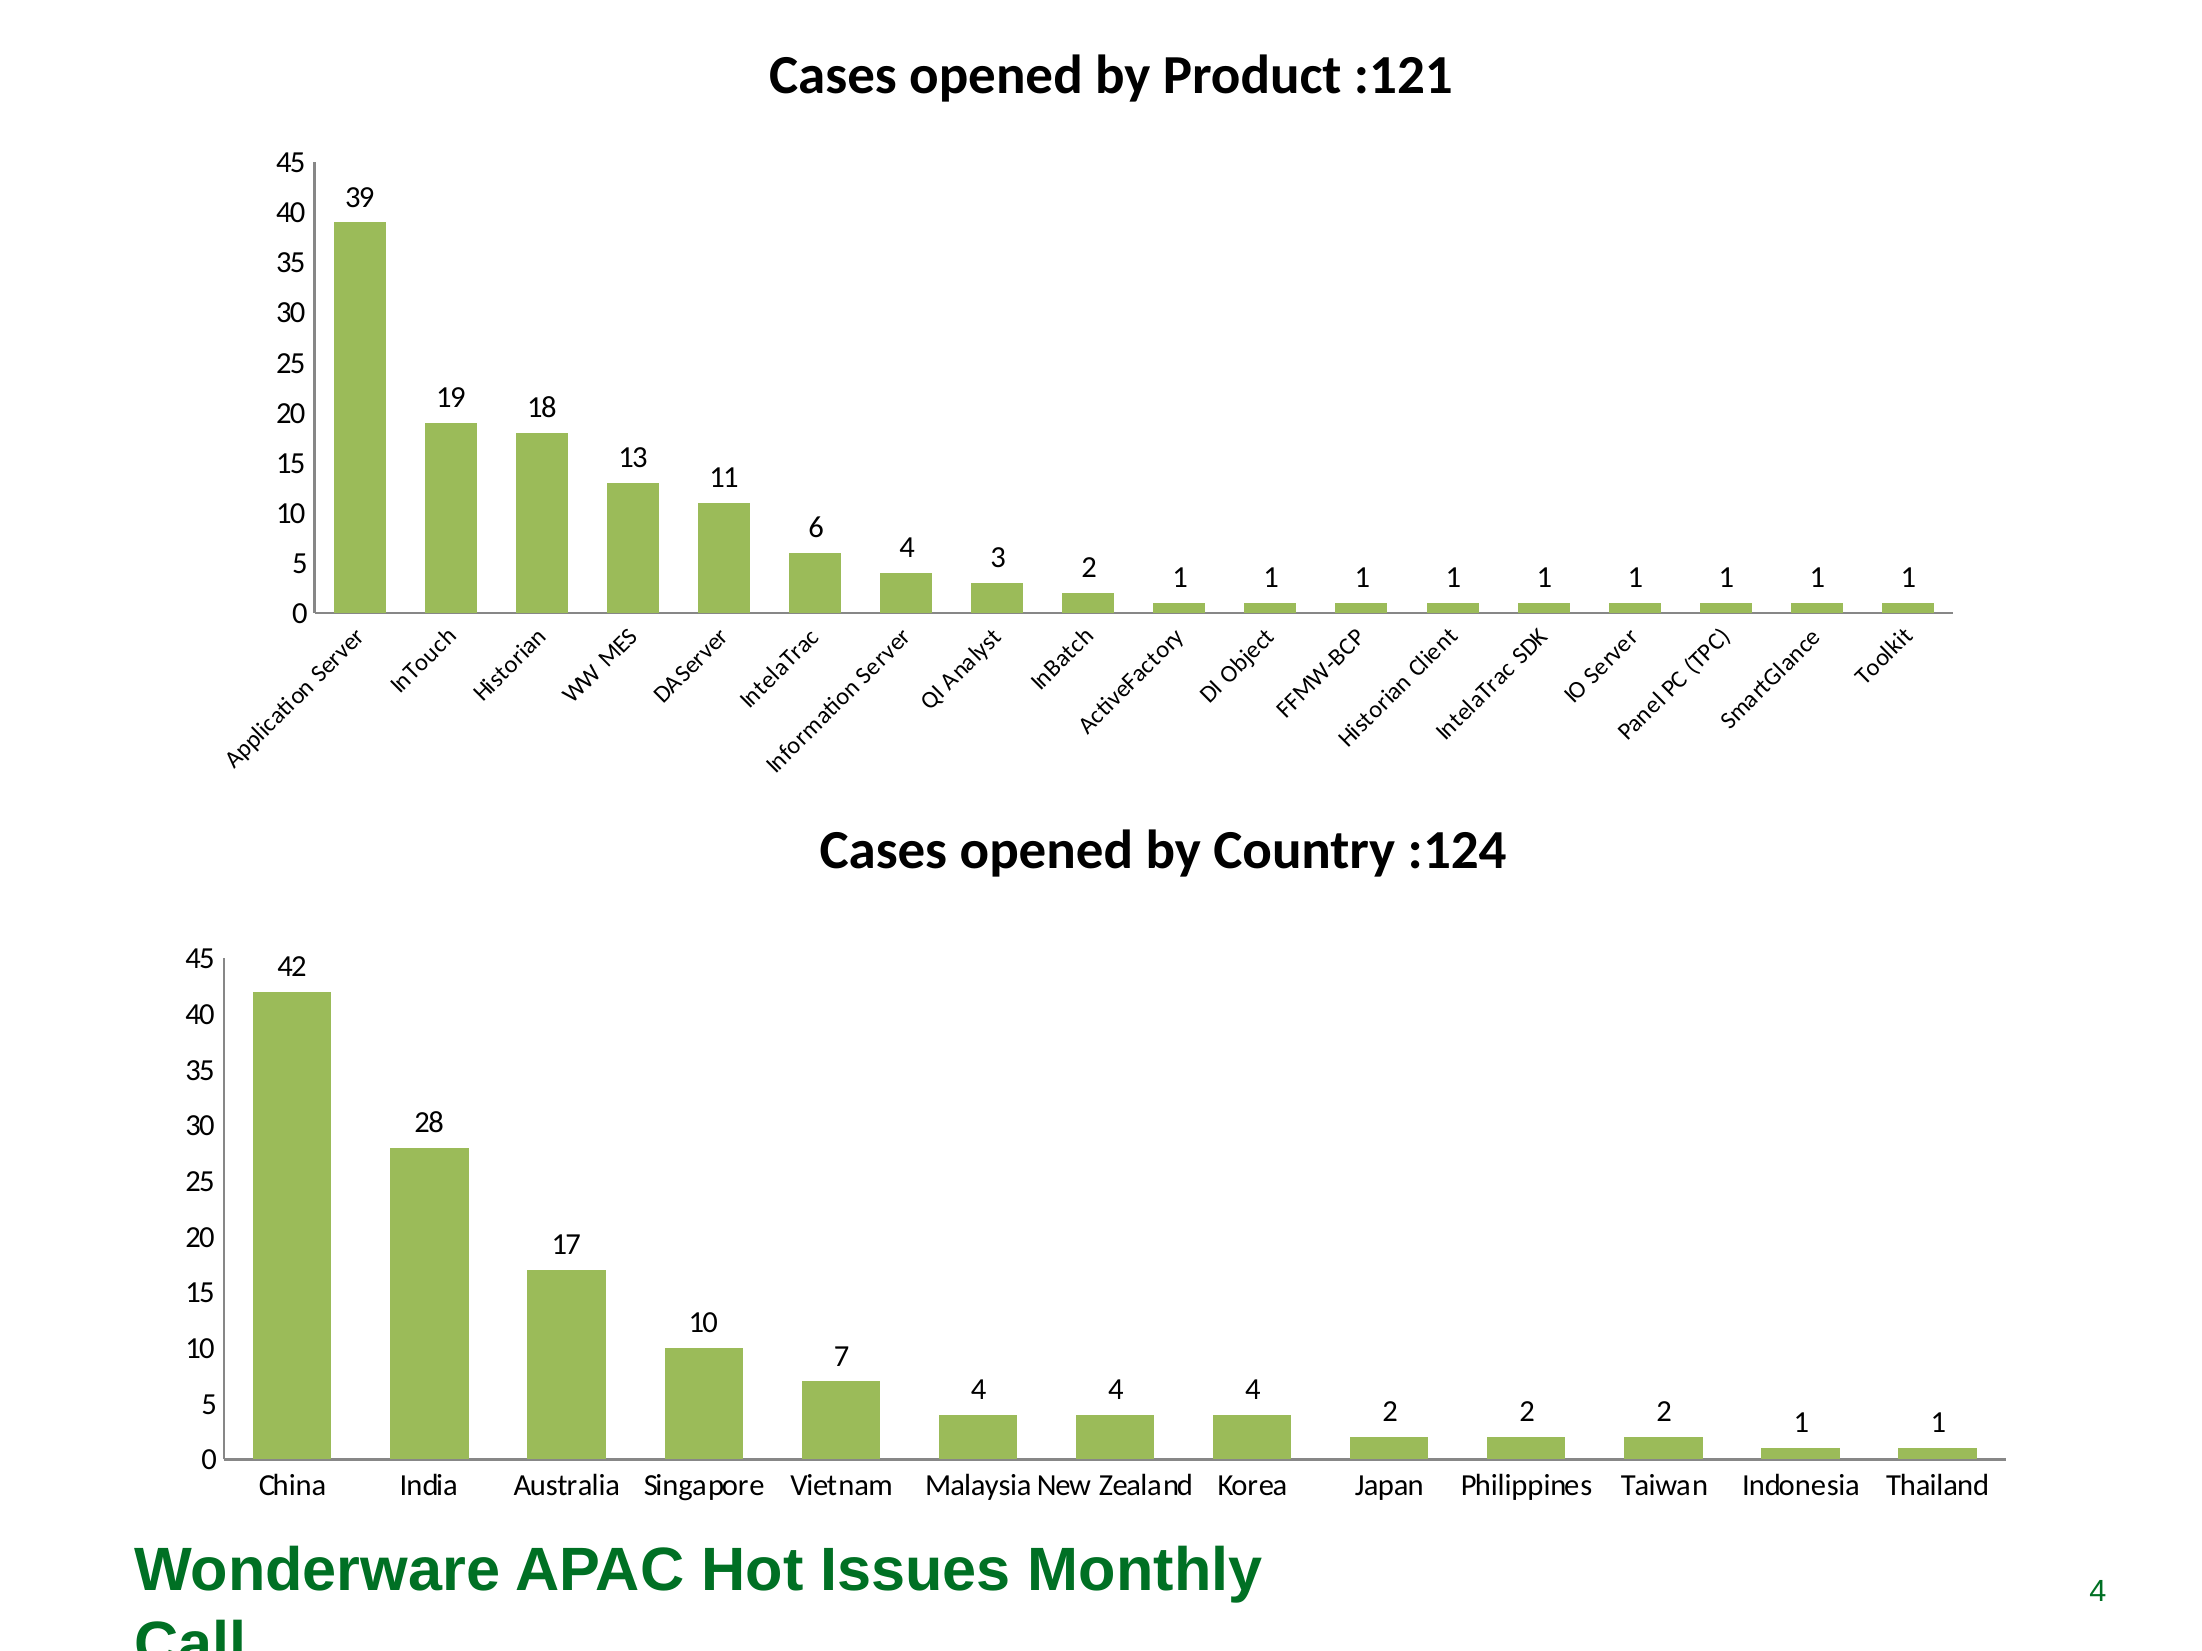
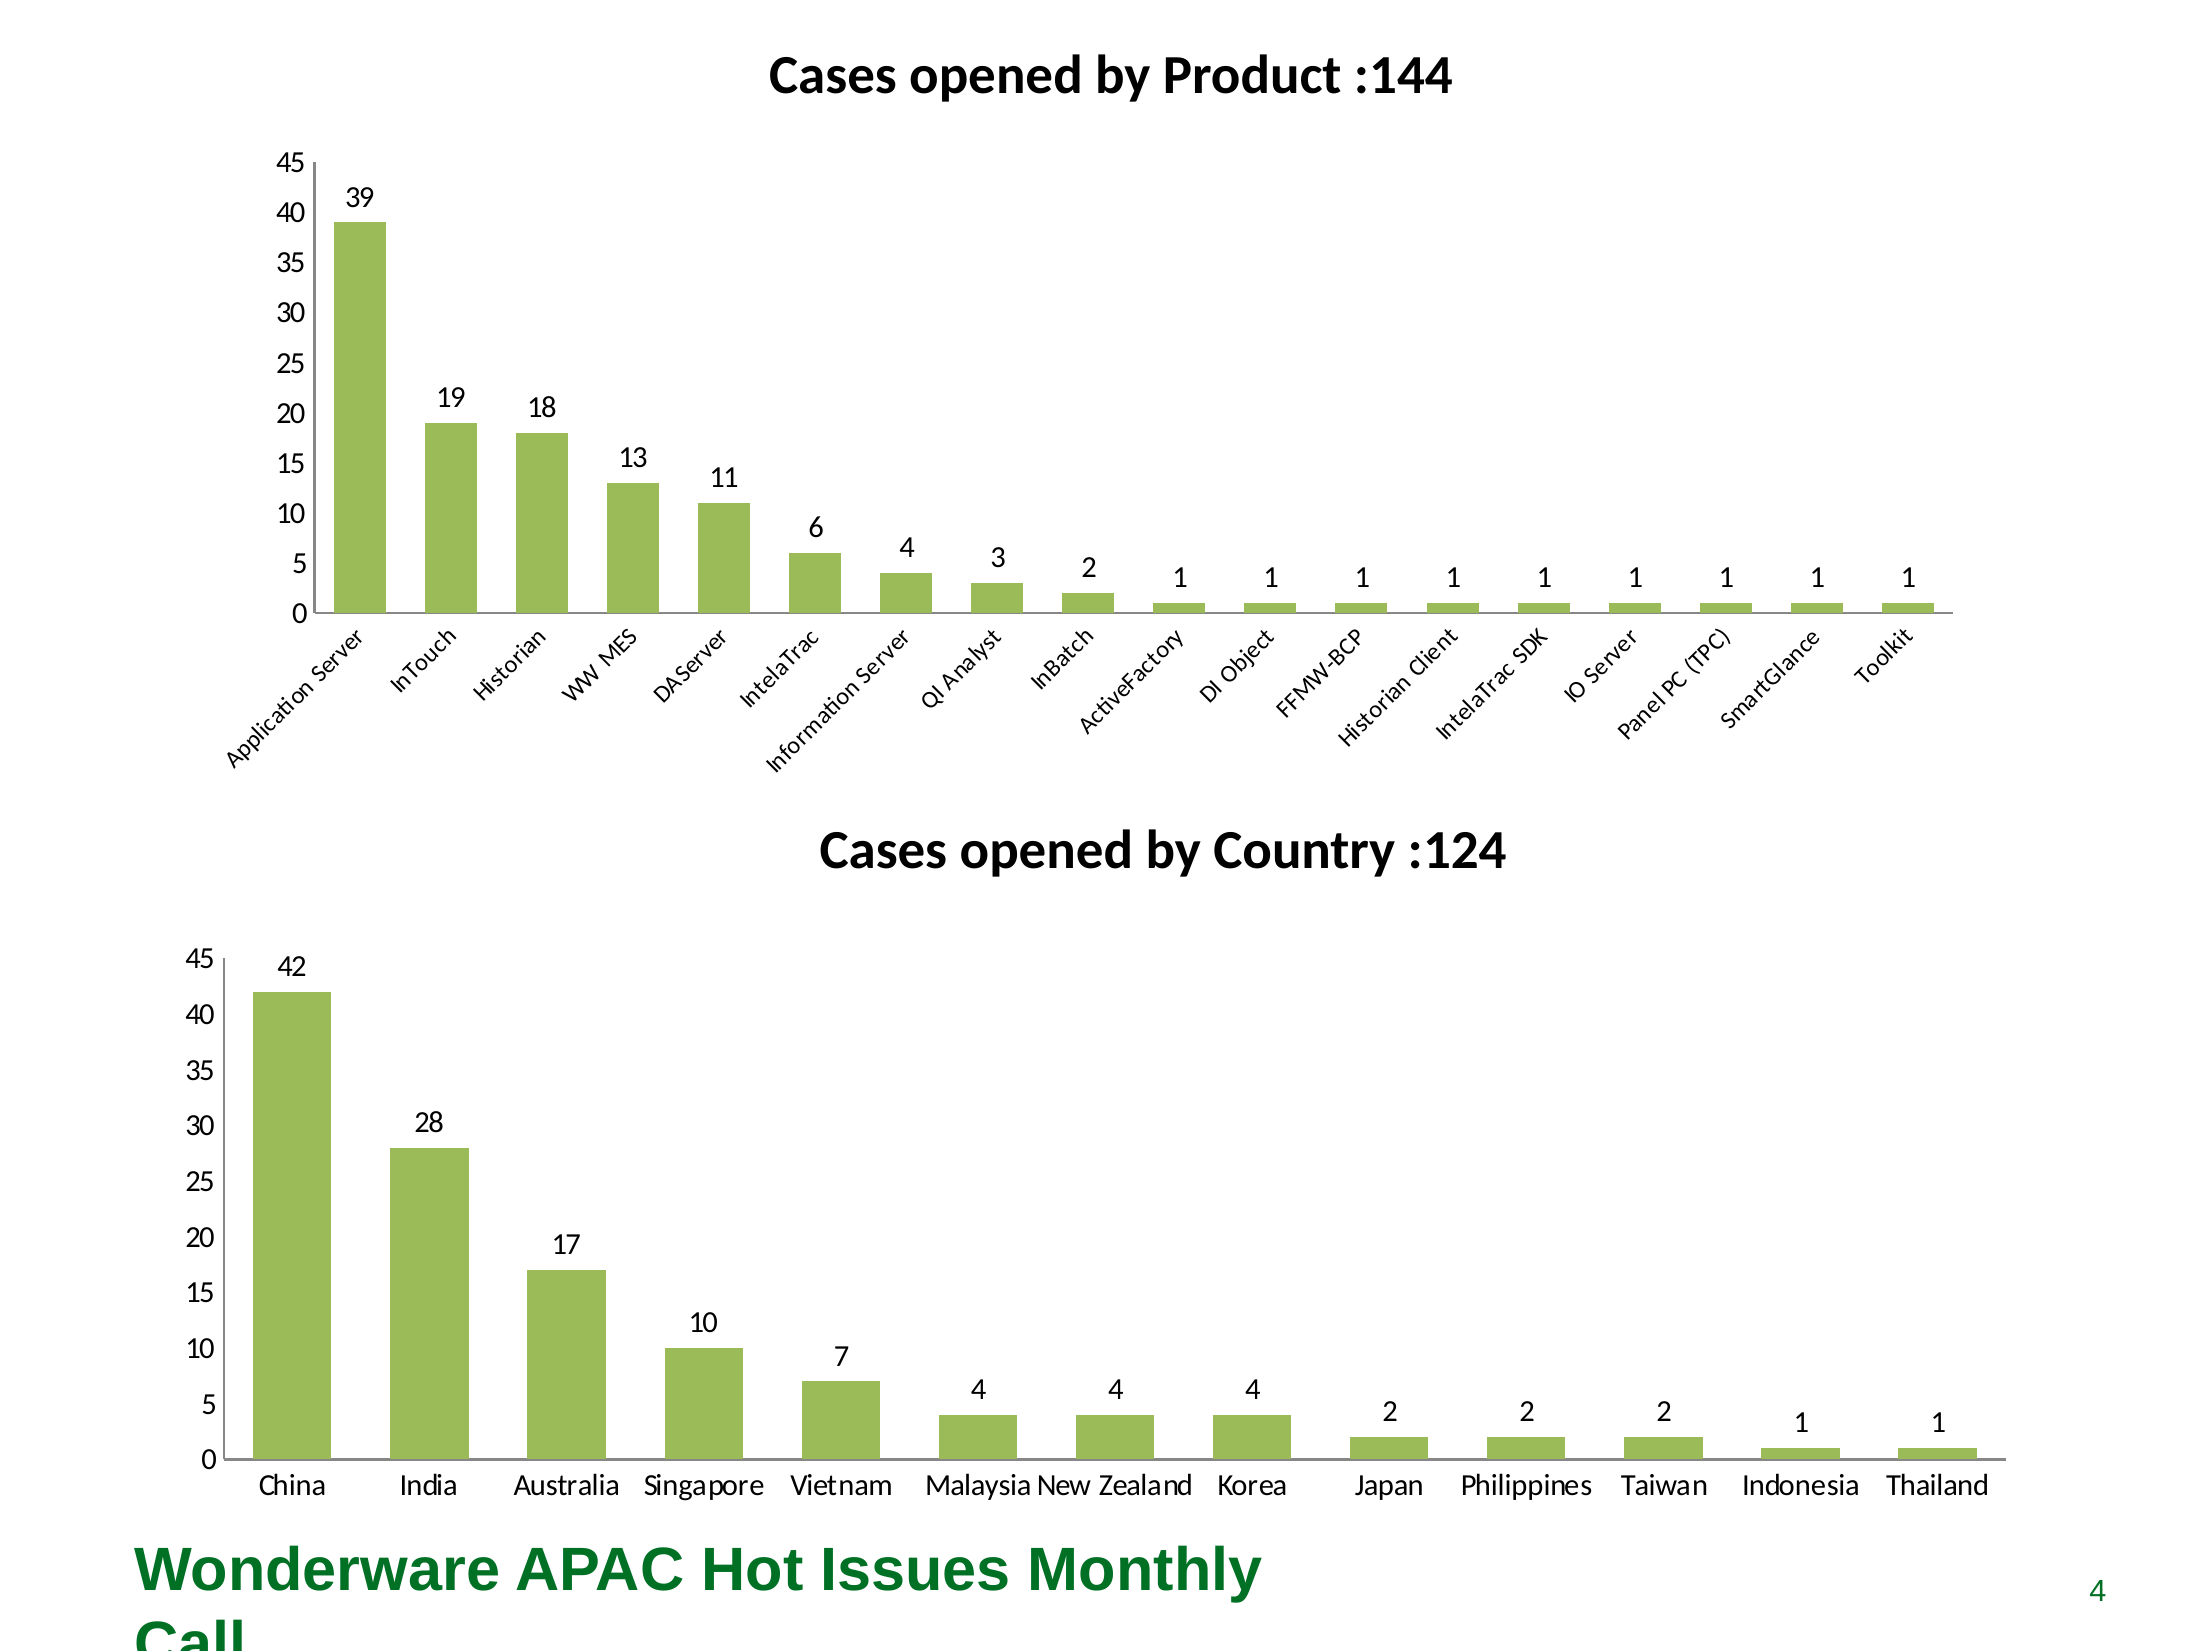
:121: :121 -> :144 (1403, 76)
